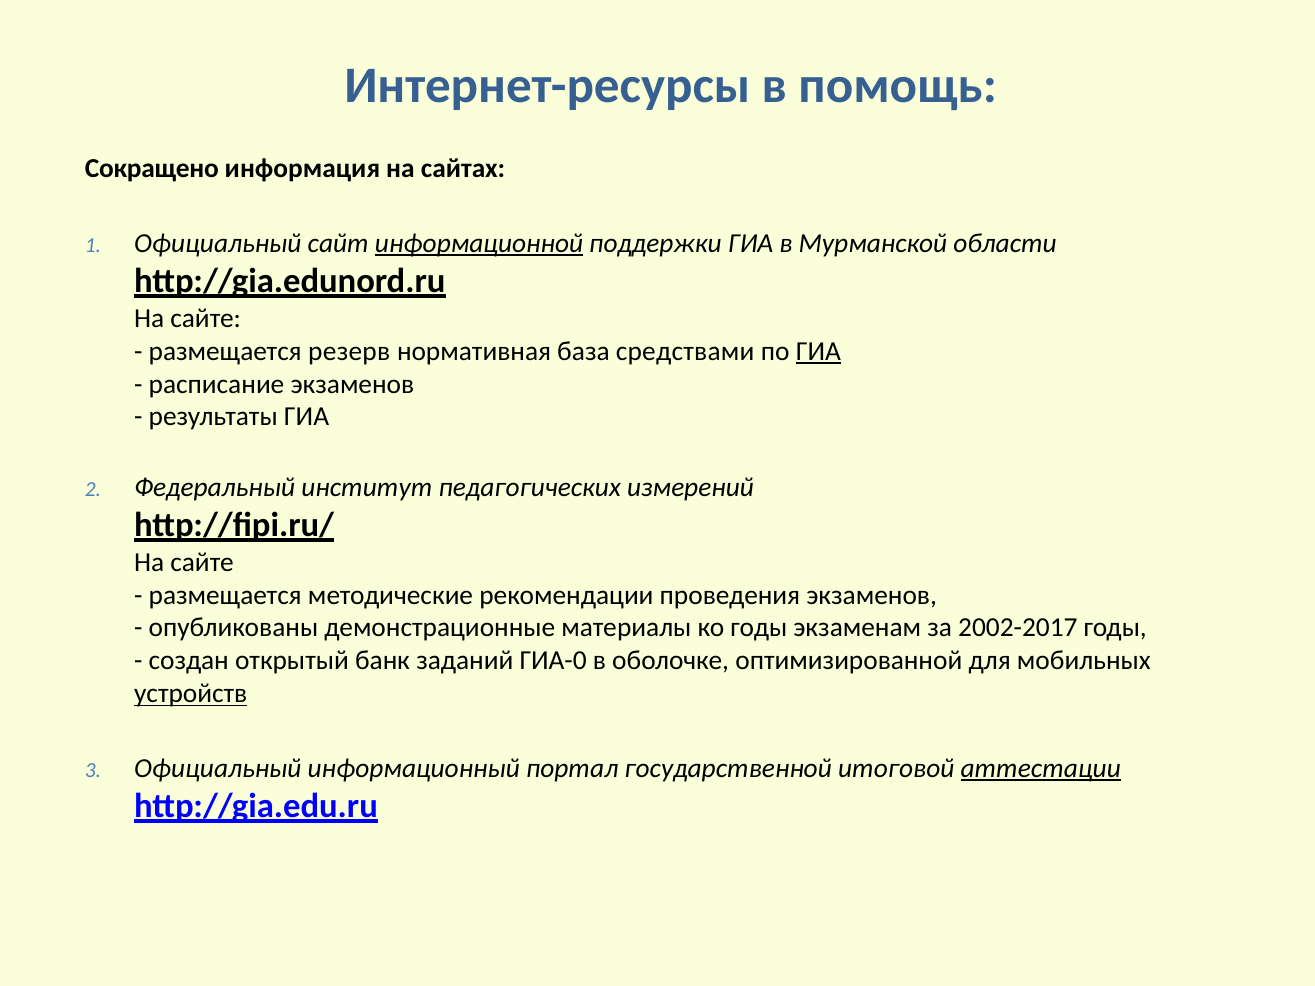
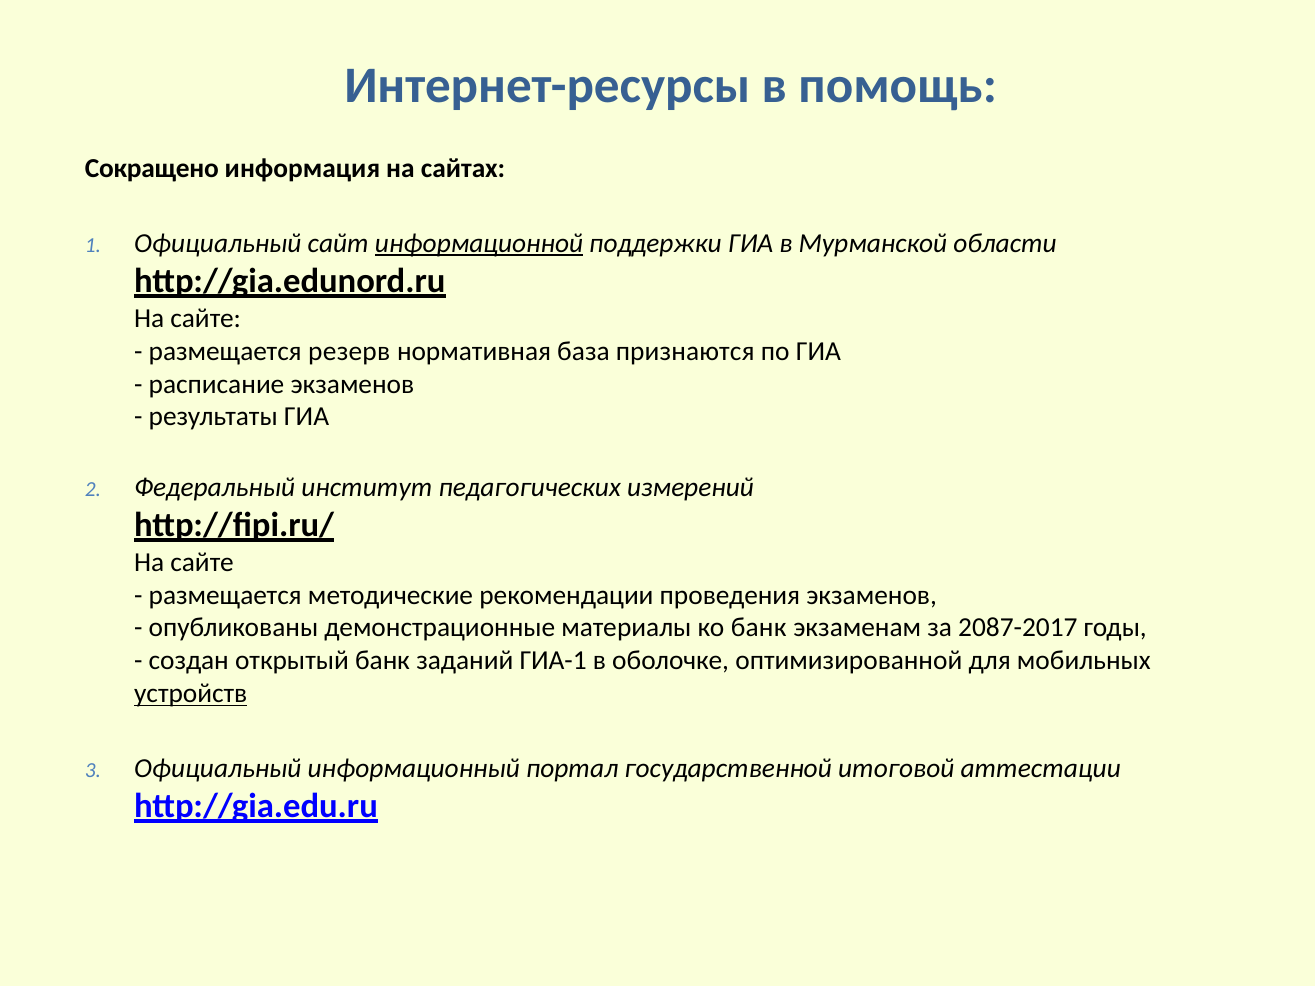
средствами: средствами -> признаются (685, 351)
ГИА underline: present -> none (818, 351)
ко годы: годы -> банк (759, 628)
2002-2017: 2002-2017 -> 2087-2017 (1018, 628)
ГИА-0: ГИА-0 -> ГИА-1 (553, 661)
аттестации underline: present -> none (1041, 769)
